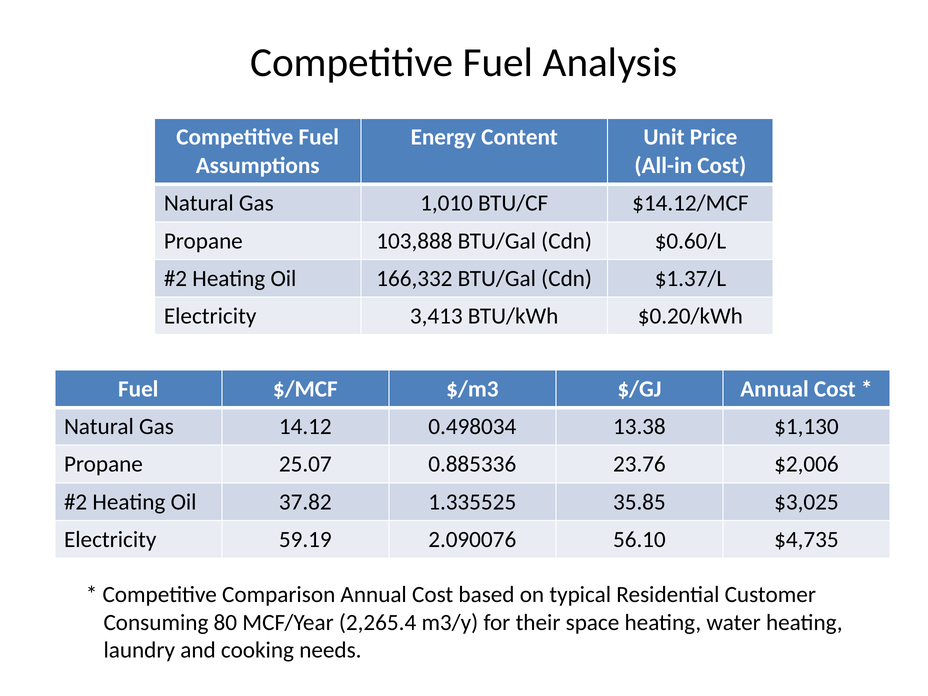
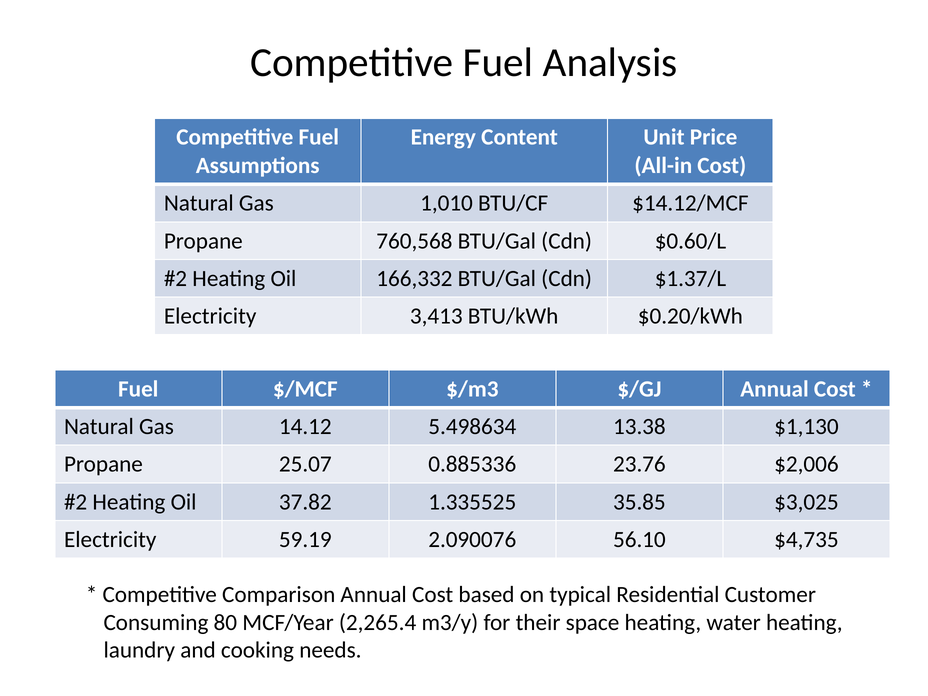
103,888: 103,888 -> 760,568 (414, 241)
0.498034: 0.498034 -> 5.498634 (472, 427)
